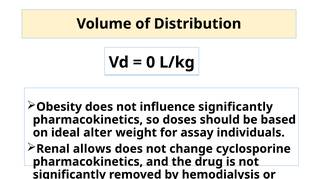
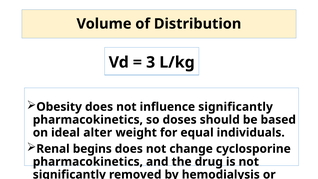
0: 0 -> 3 (151, 62)
assay: assay -> equal (197, 133)
allows: allows -> begins (92, 149)
